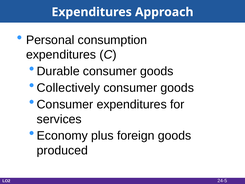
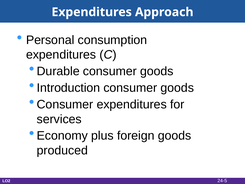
Collectively: Collectively -> Introduction (68, 88)
